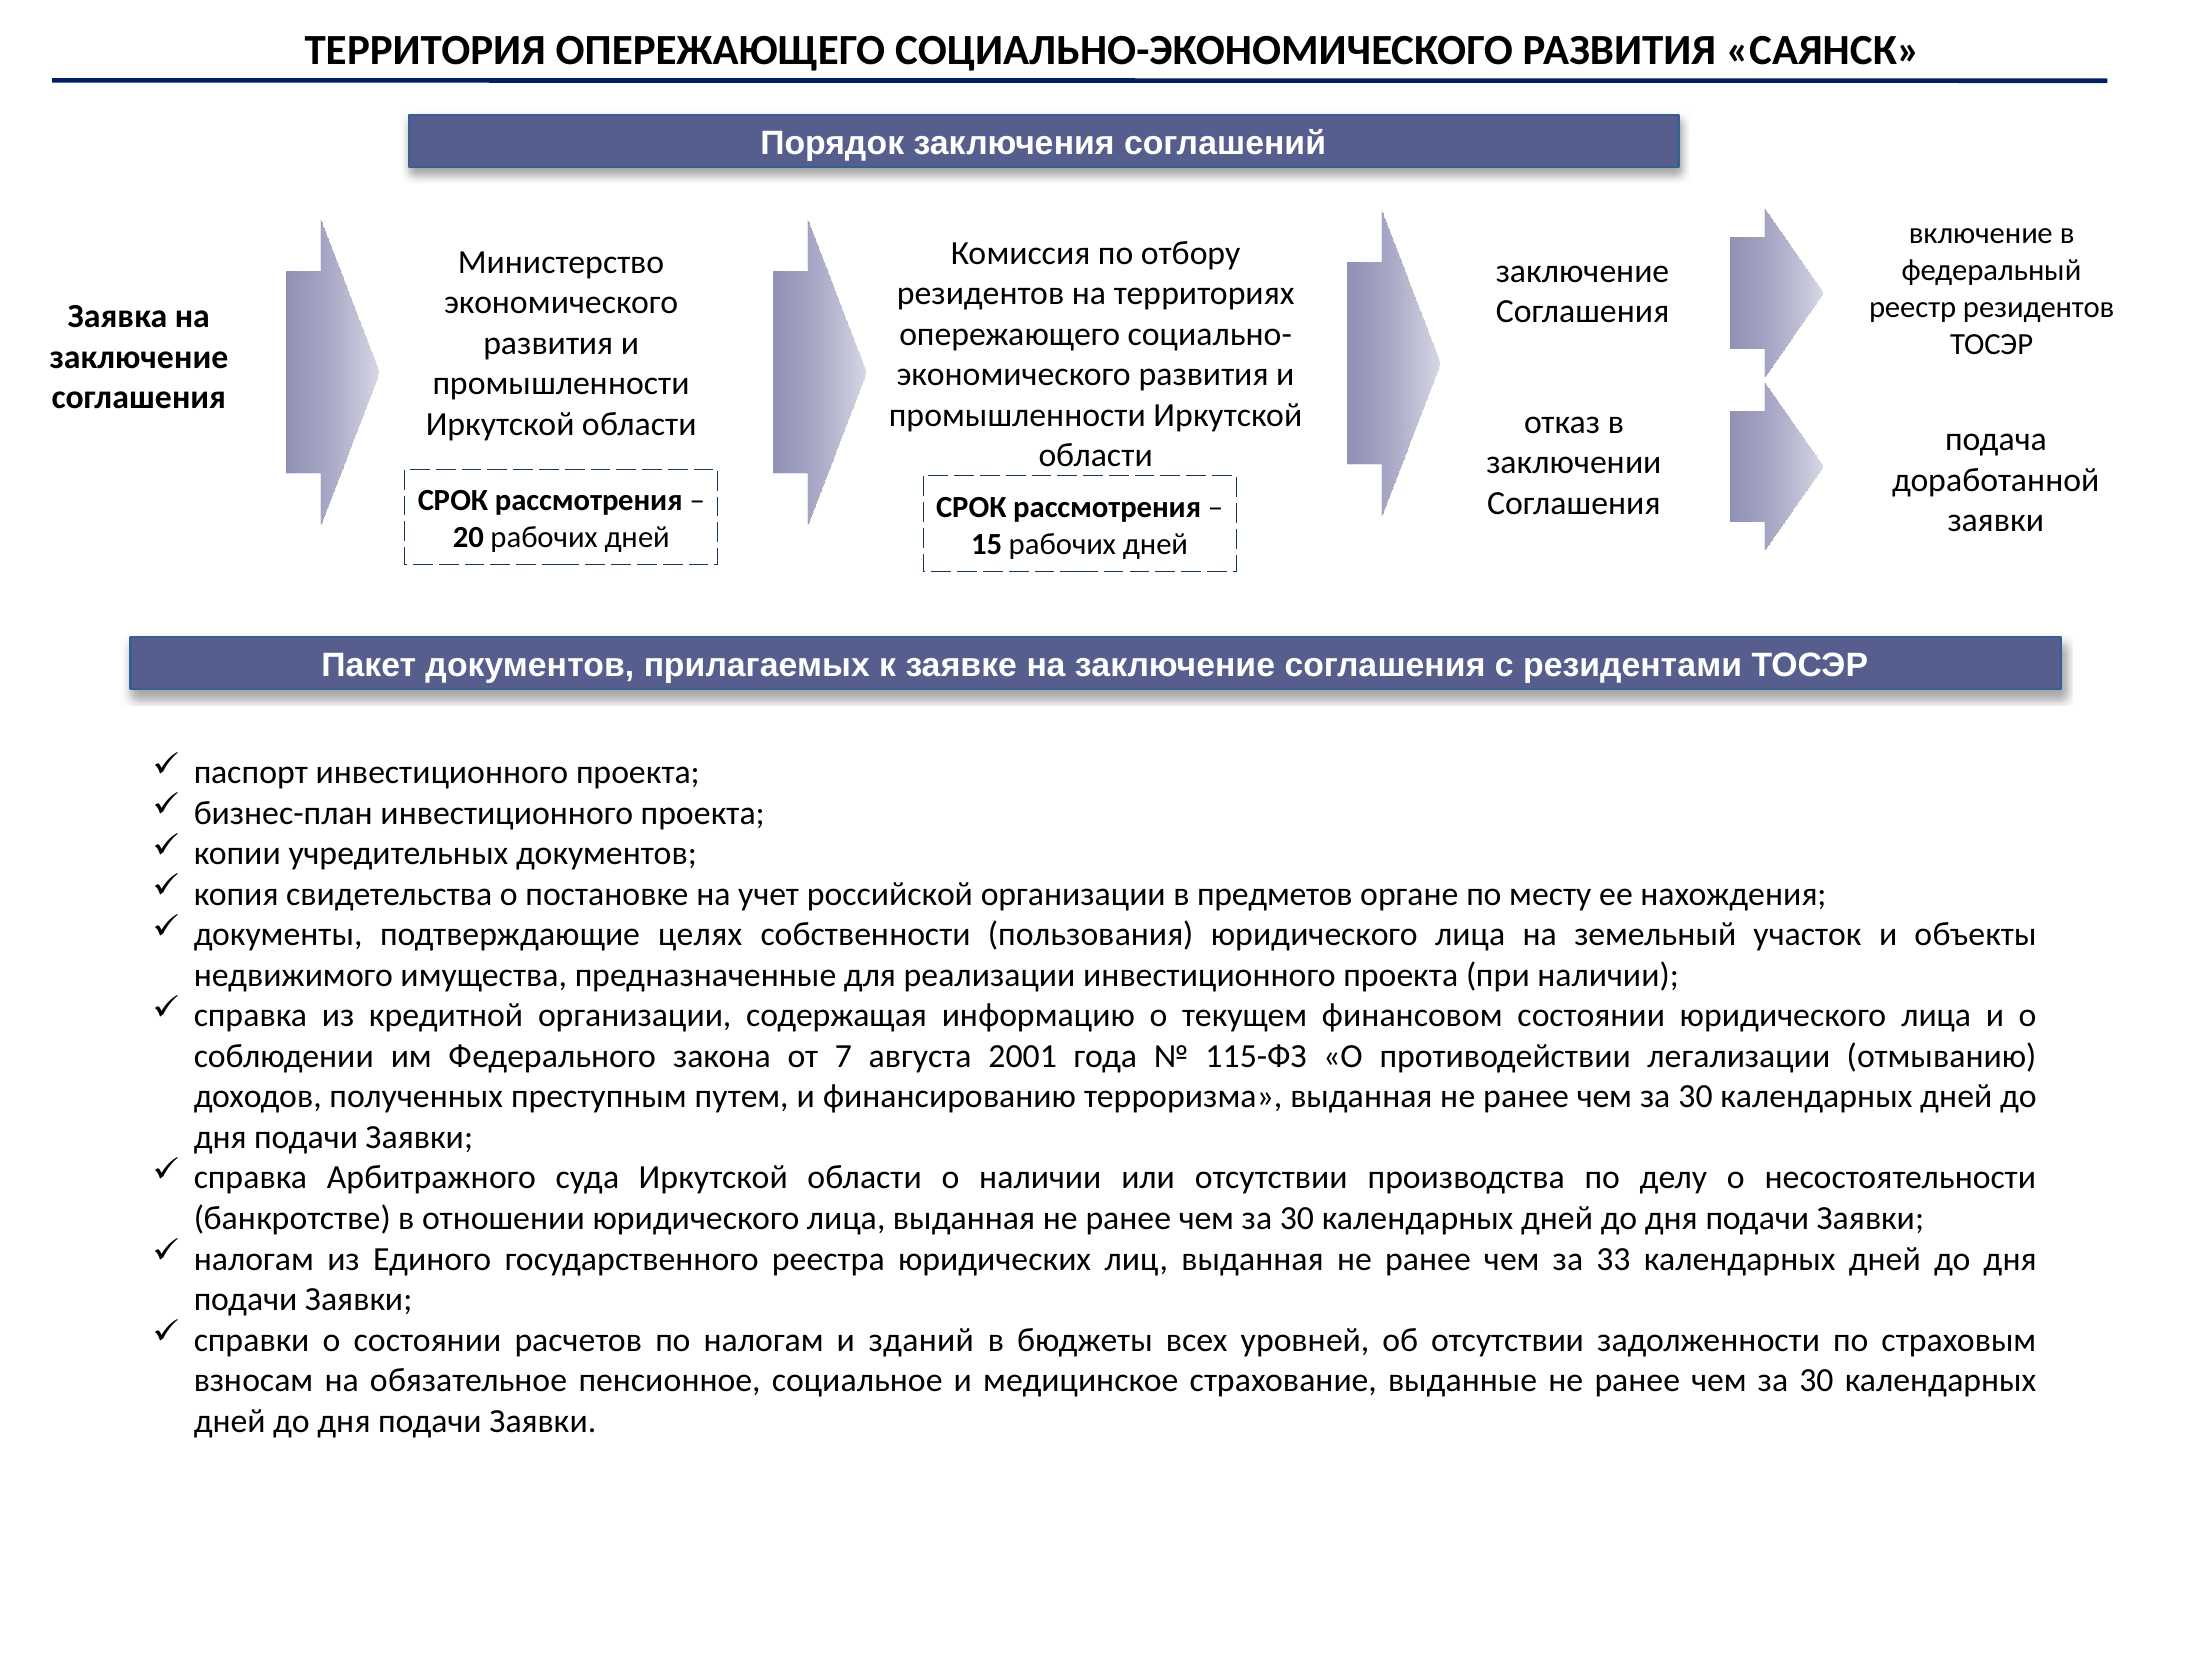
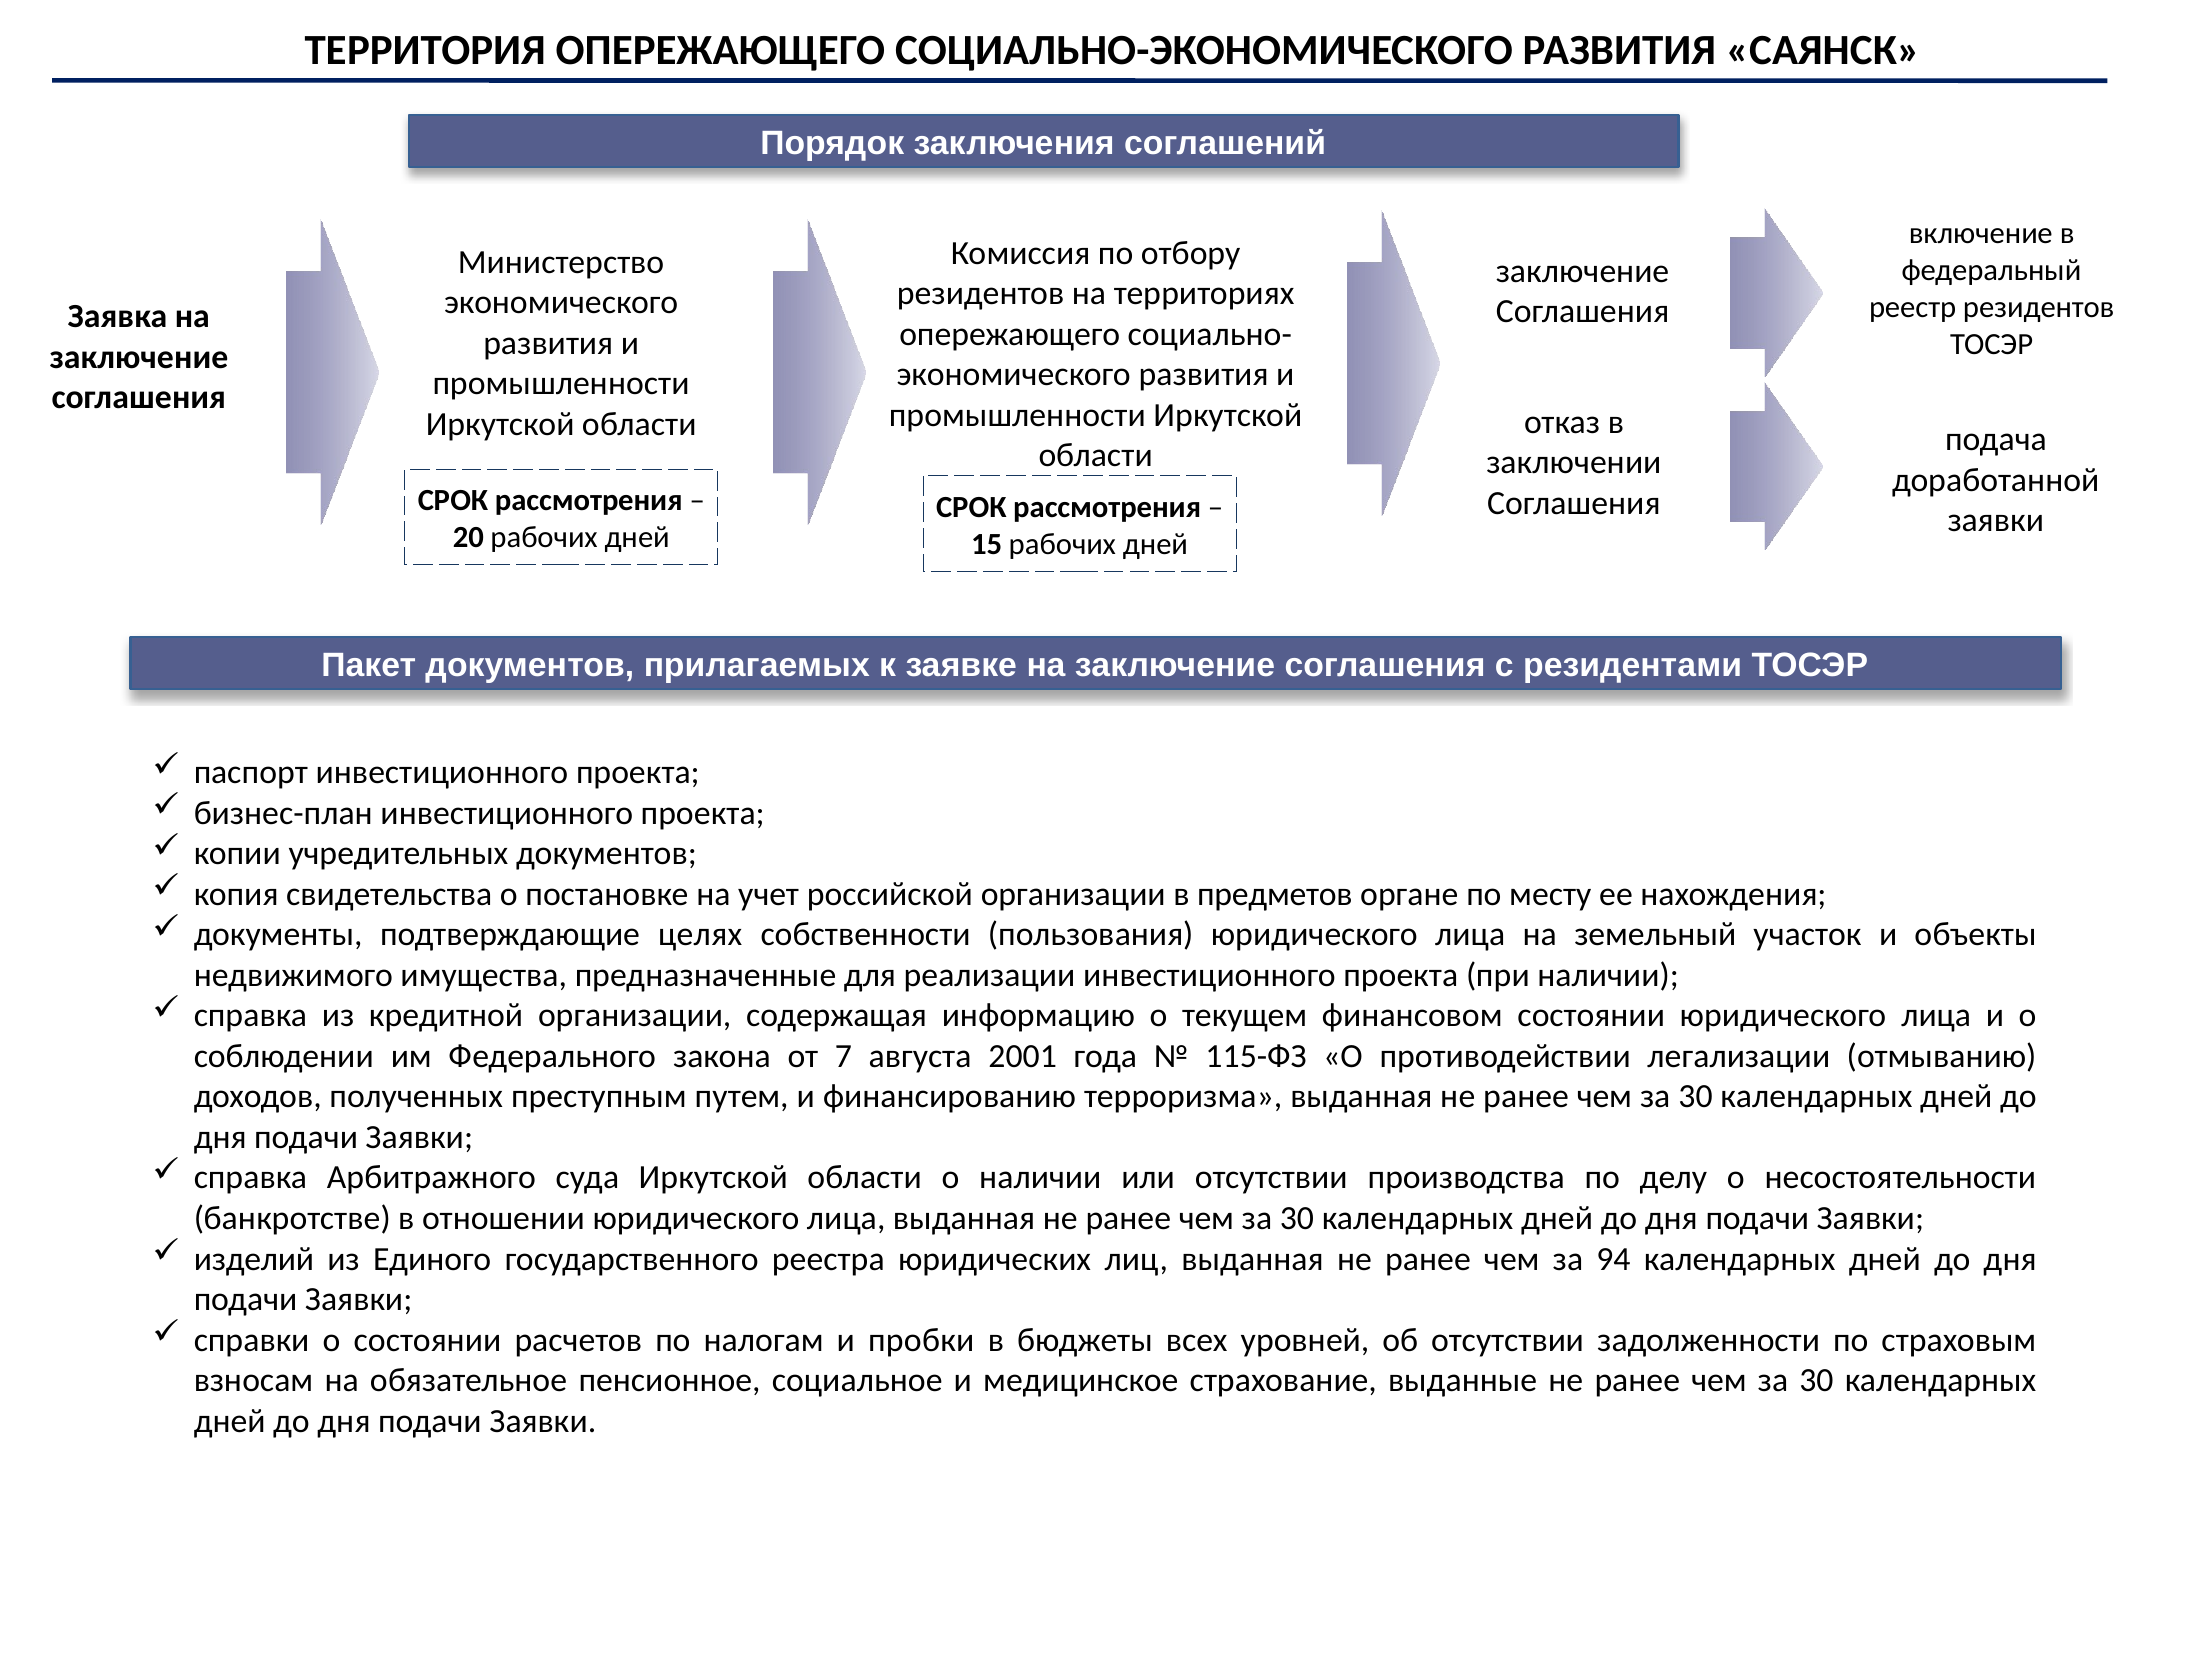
налогам: налогам -> изделий (254, 1259)
33: 33 -> 94 (1614, 1259)
зданий: зданий -> пробки (921, 1340)
